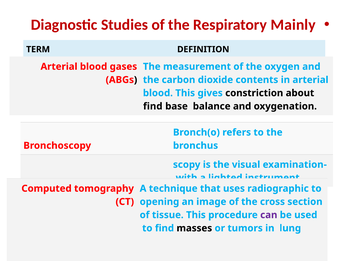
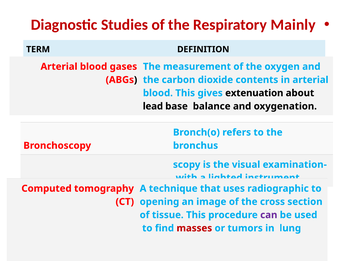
constriction: constriction -> extenuation (254, 93)
find: find -> lead (153, 106)
masses colour: black -> red (194, 228)
